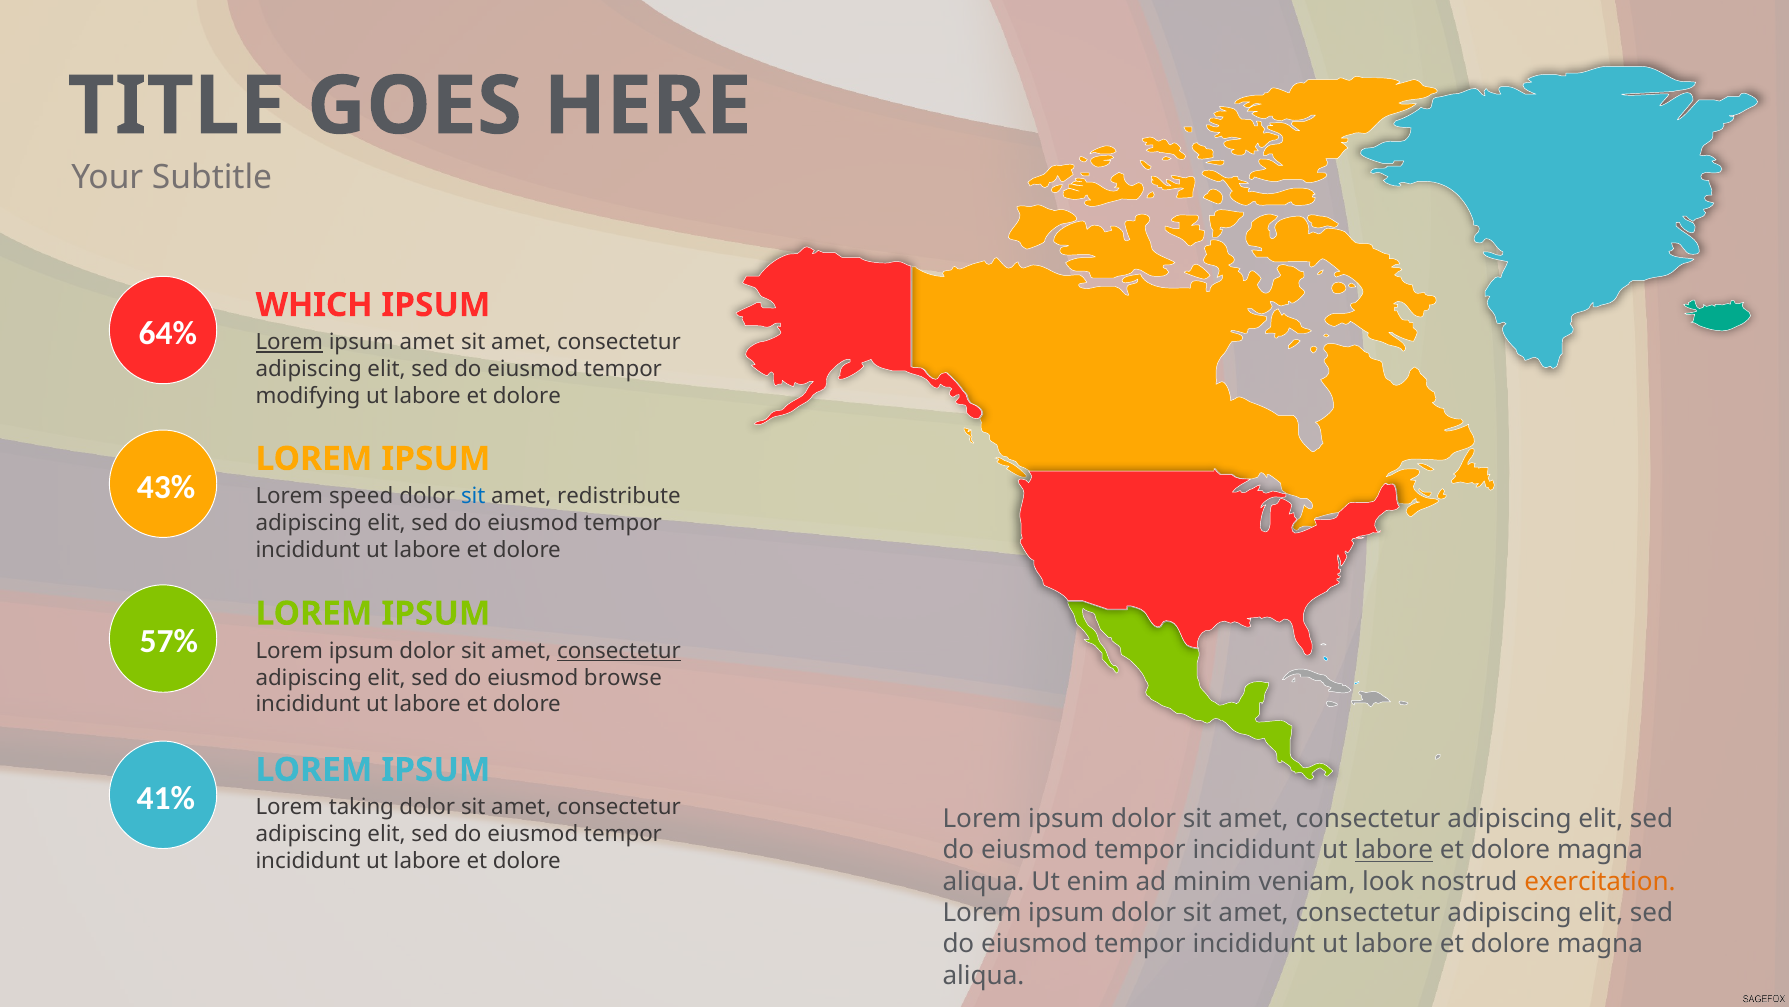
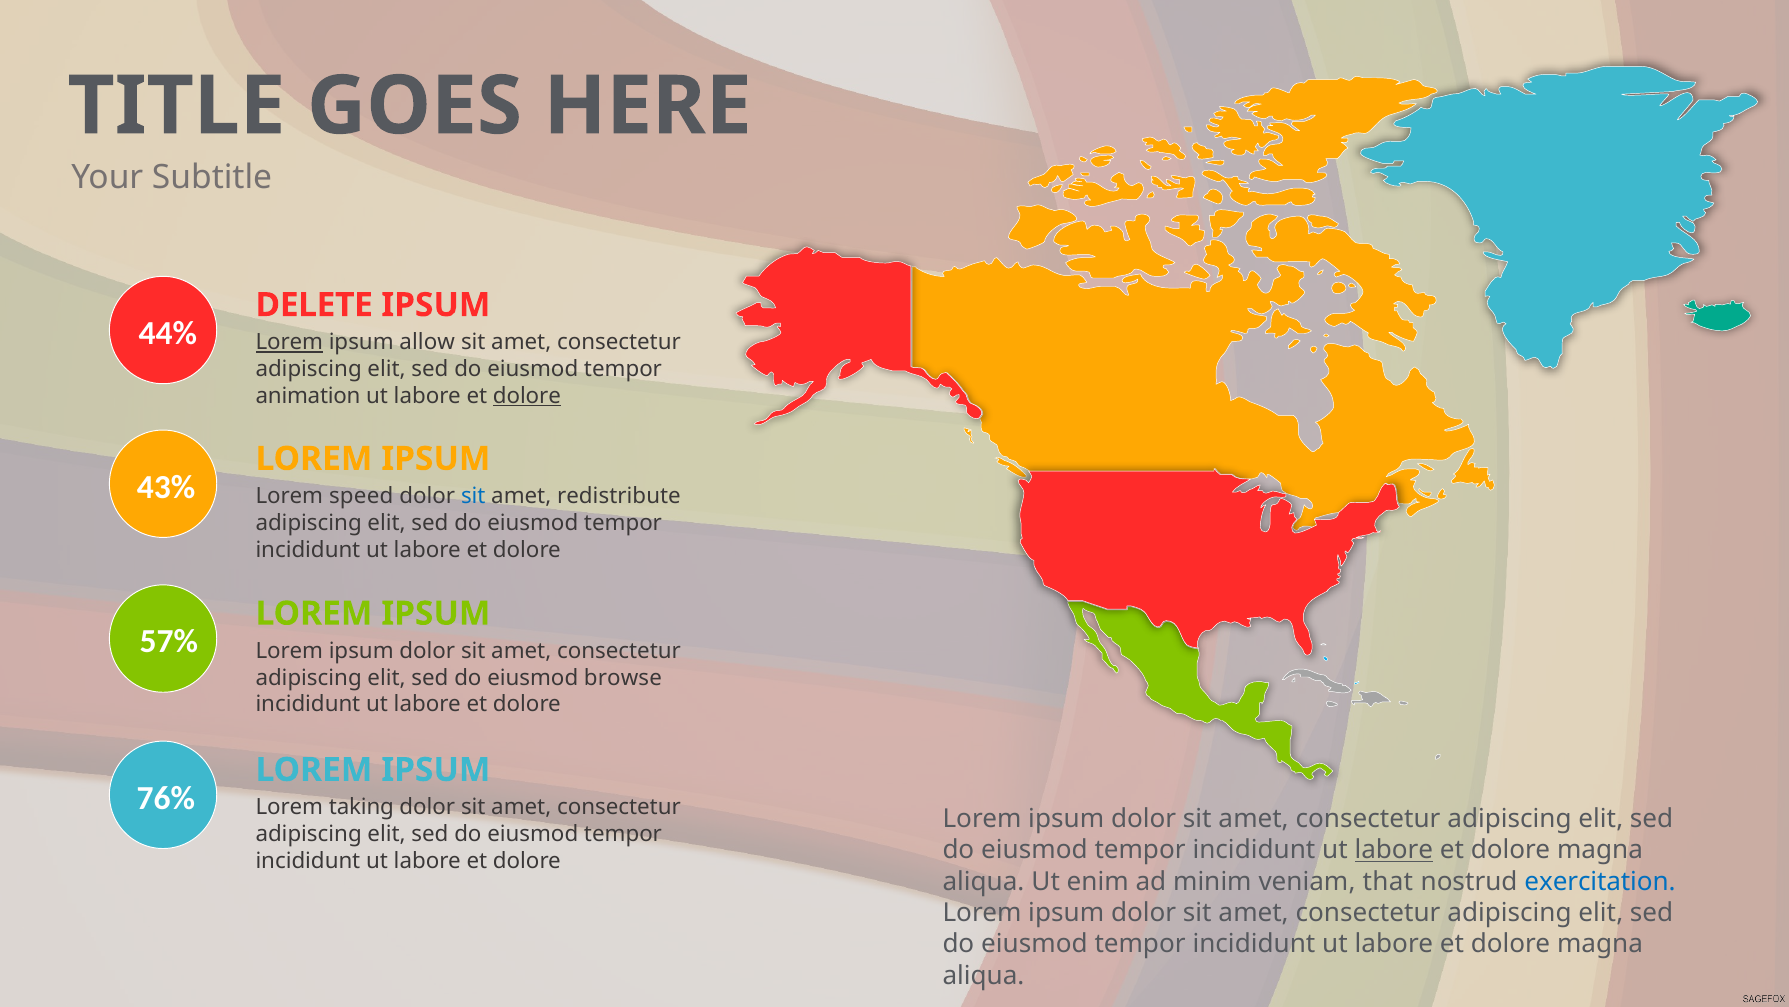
WHICH: WHICH -> DELETE (314, 305)
64%: 64% -> 44% (168, 334)
ipsum amet: amet -> allow (427, 342)
modifying: modifying -> animation (308, 396)
dolore underline: none -> present (527, 396)
consectetur underline: present -> none (619, 650)
41%: 41% -> 76% (166, 798)
look: look -> that (1388, 881)
exercitation colour: orange -> blue (1600, 881)
